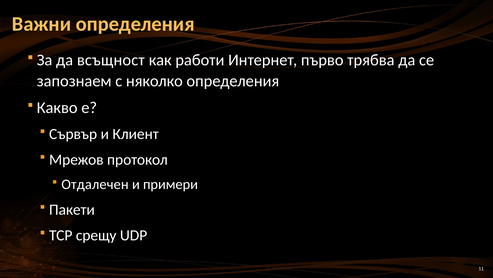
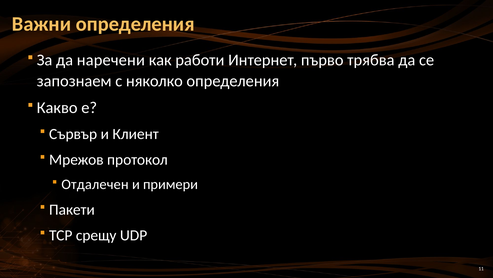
всъщност: всъщност -> наречени (111, 60)
